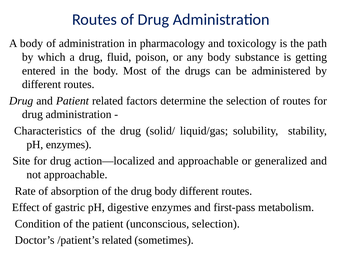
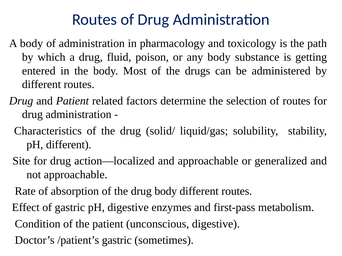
pH enzymes: enzymes -> different (69, 145)
unconscious selection: selection -> digestive (216, 224)
/patient’s related: related -> gastric (117, 241)
